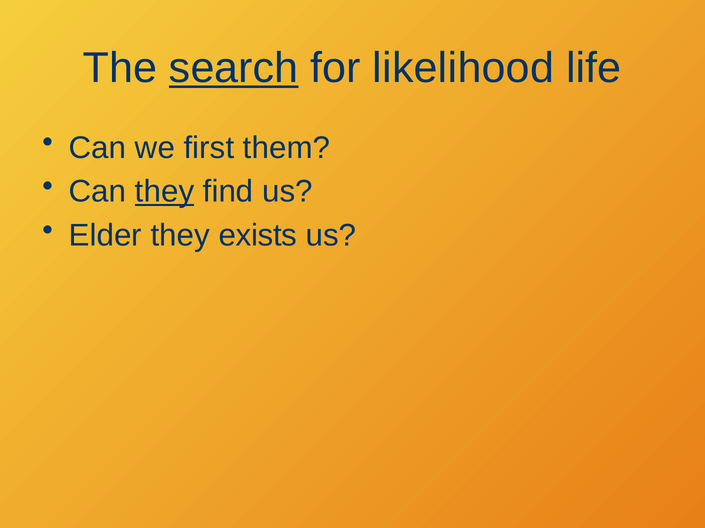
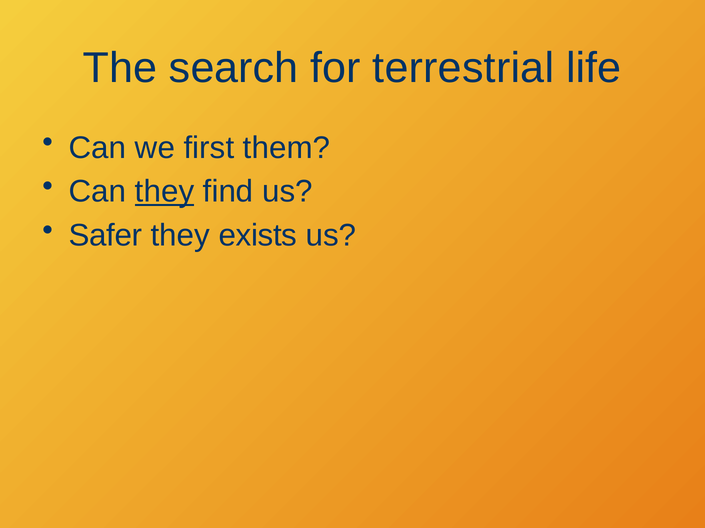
search underline: present -> none (234, 68)
likelihood: likelihood -> terrestrial (463, 68)
Elder: Elder -> Safer (105, 236)
